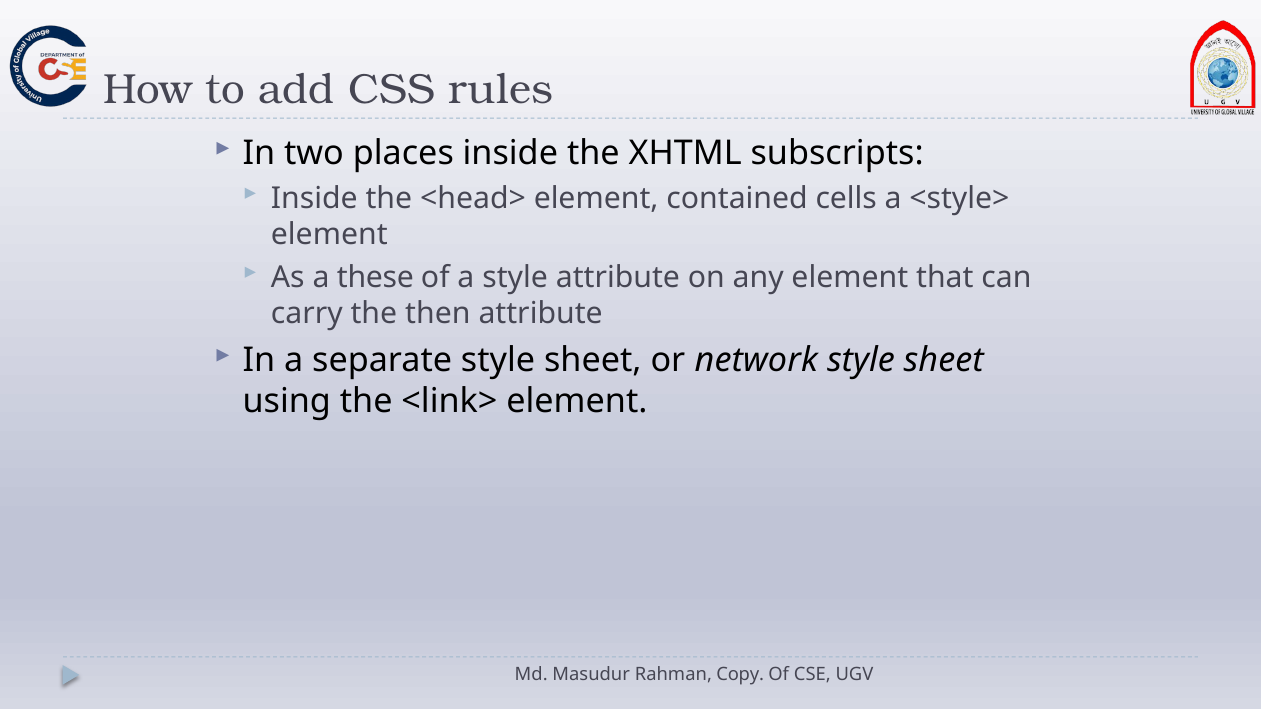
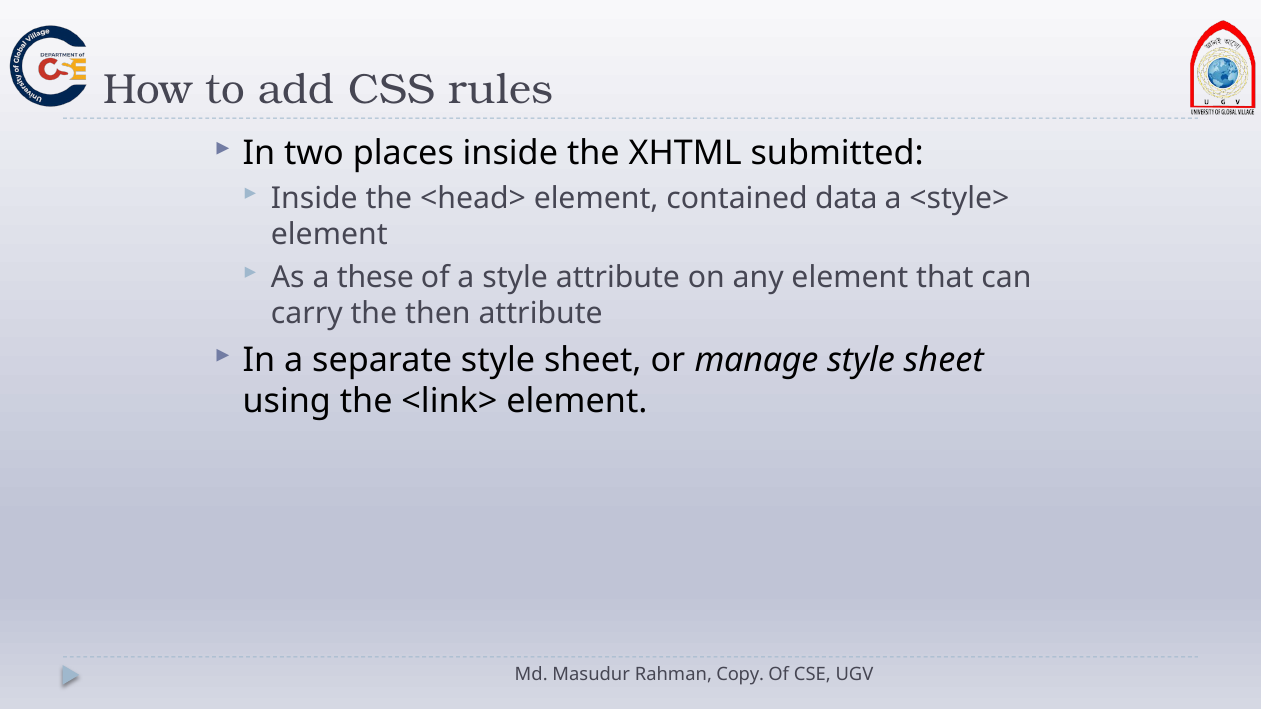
subscripts: subscripts -> submitted (837, 154)
cells: cells -> data (846, 199)
network: network -> manage (757, 361)
